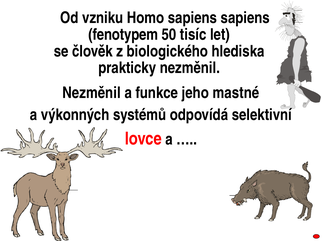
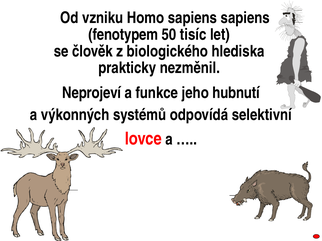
Nezměnil: Nezměnil -> Neprojeví (92, 93)
mastné: mastné -> hubnutí (236, 93)
